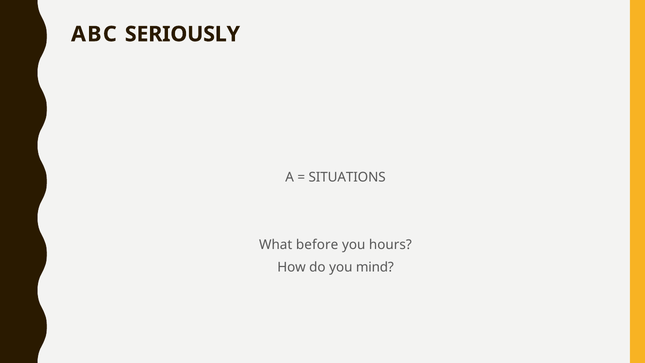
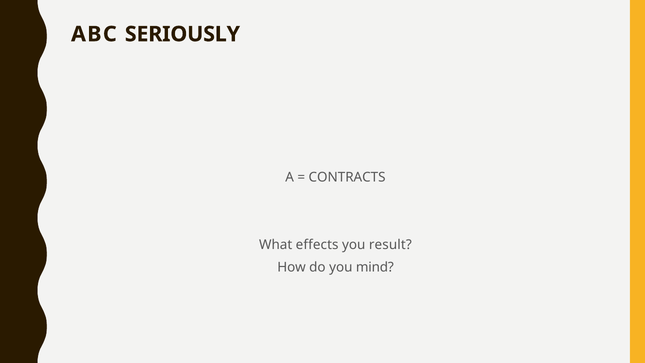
SITUATIONS: SITUATIONS -> CONTRACTS (347, 177)
before: before -> effects (317, 245)
hours: hours -> result (390, 245)
